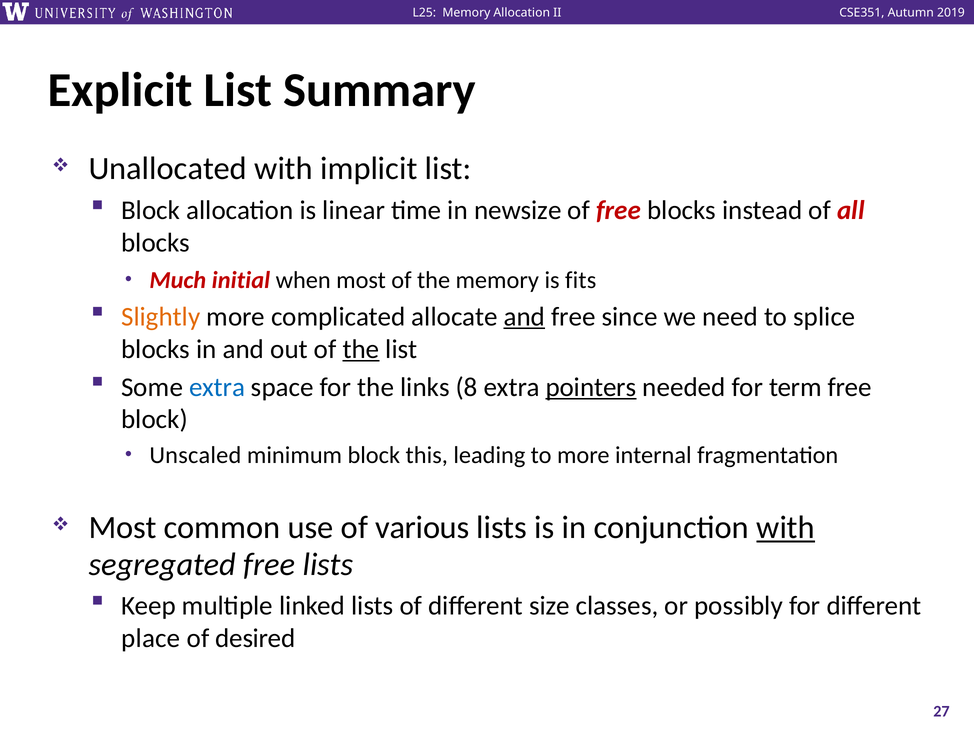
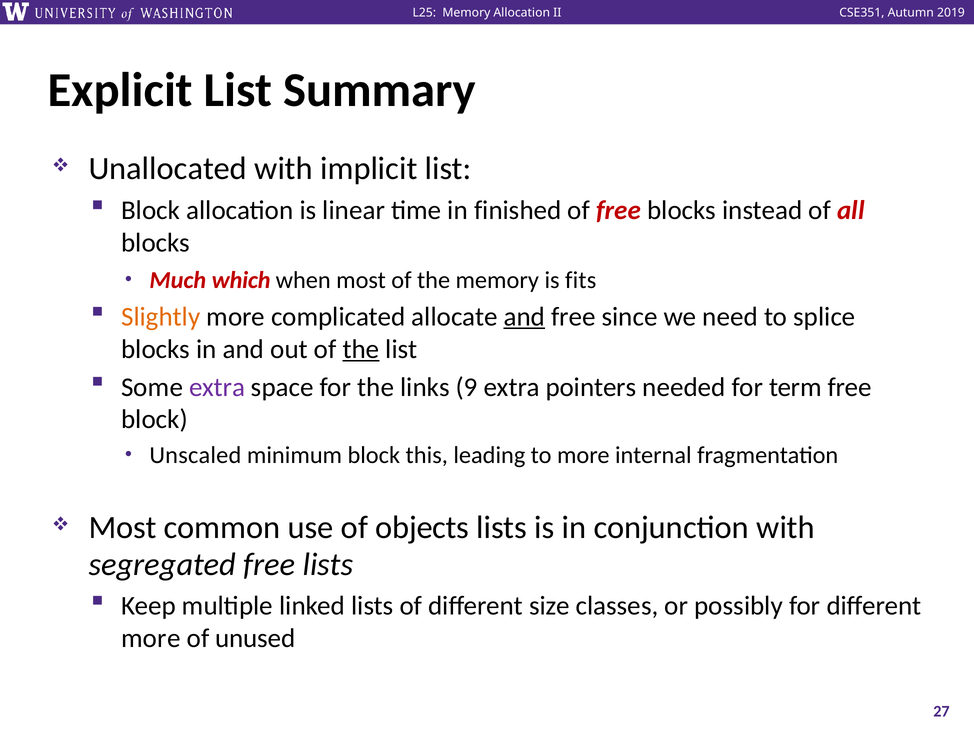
newsize: newsize -> finished (518, 211)
initial: initial -> which (241, 281)
extra colour: blue -> purple (217, 387)
8: 8 -> 9 (467, 387)
pointers underline: present -> none (591, 387)
various: various -> objects (422, 528)
with underline: present -> none (786, 528)
place: place -> more (151, 639)
desired: desired -> unused (255, 639)
